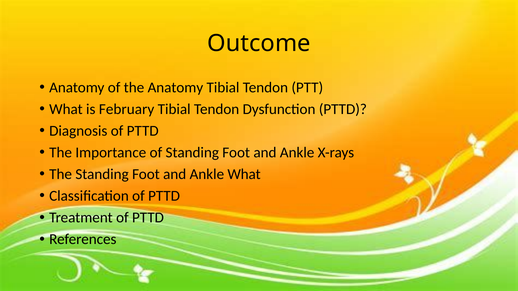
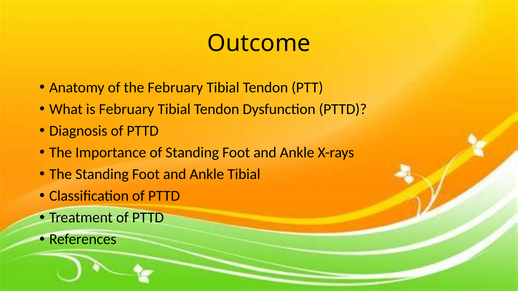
the Anatomy: Anatomy -> February (175, 88)
Ankle What: What -> Tibial (244, 174)
